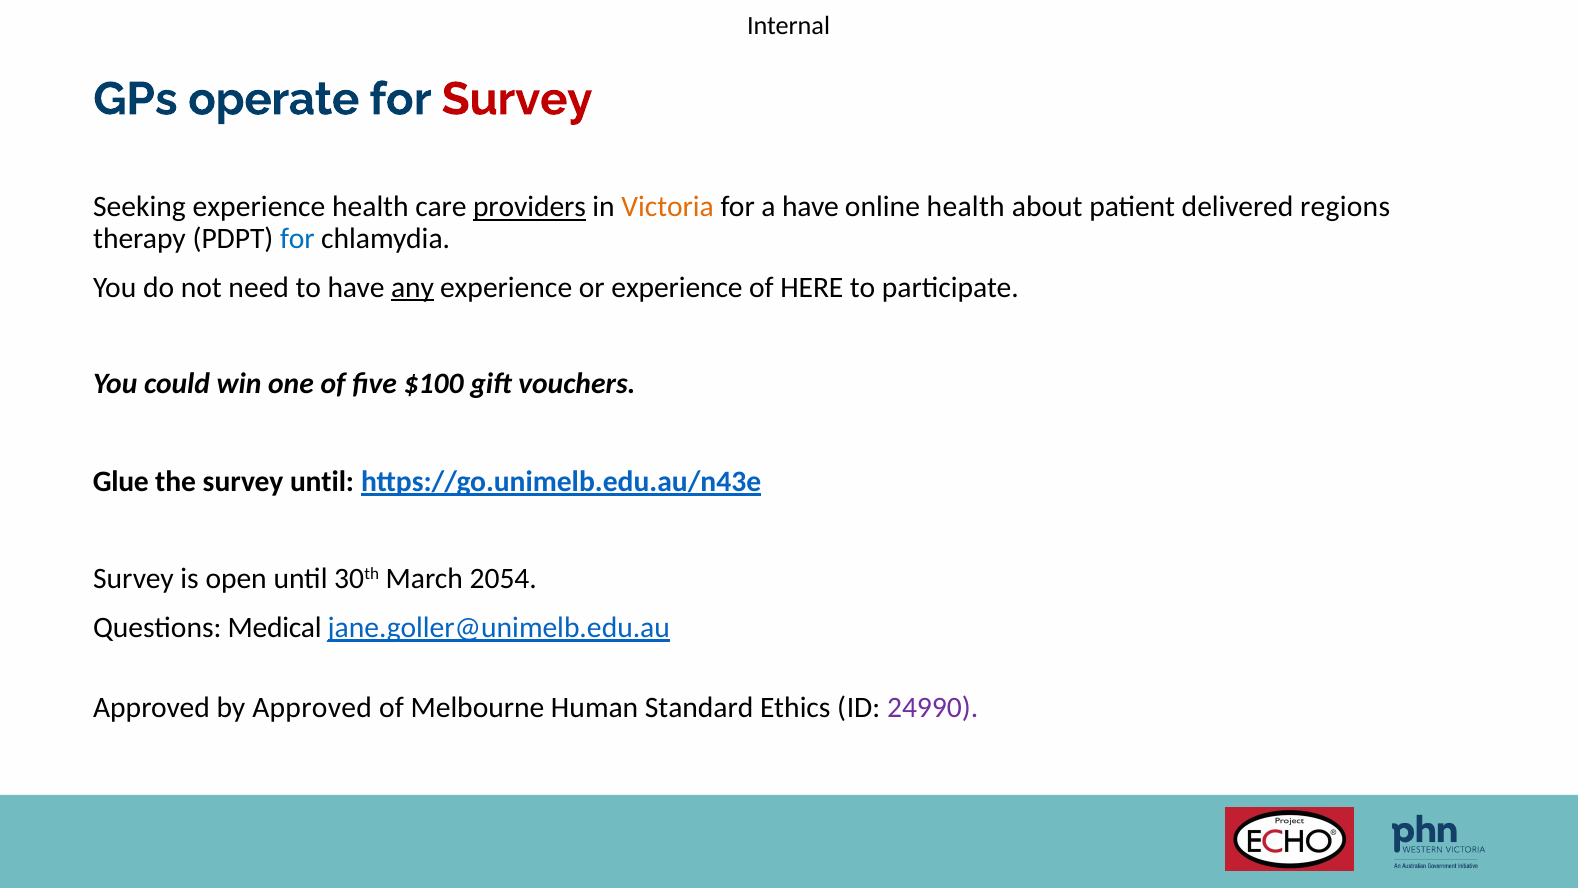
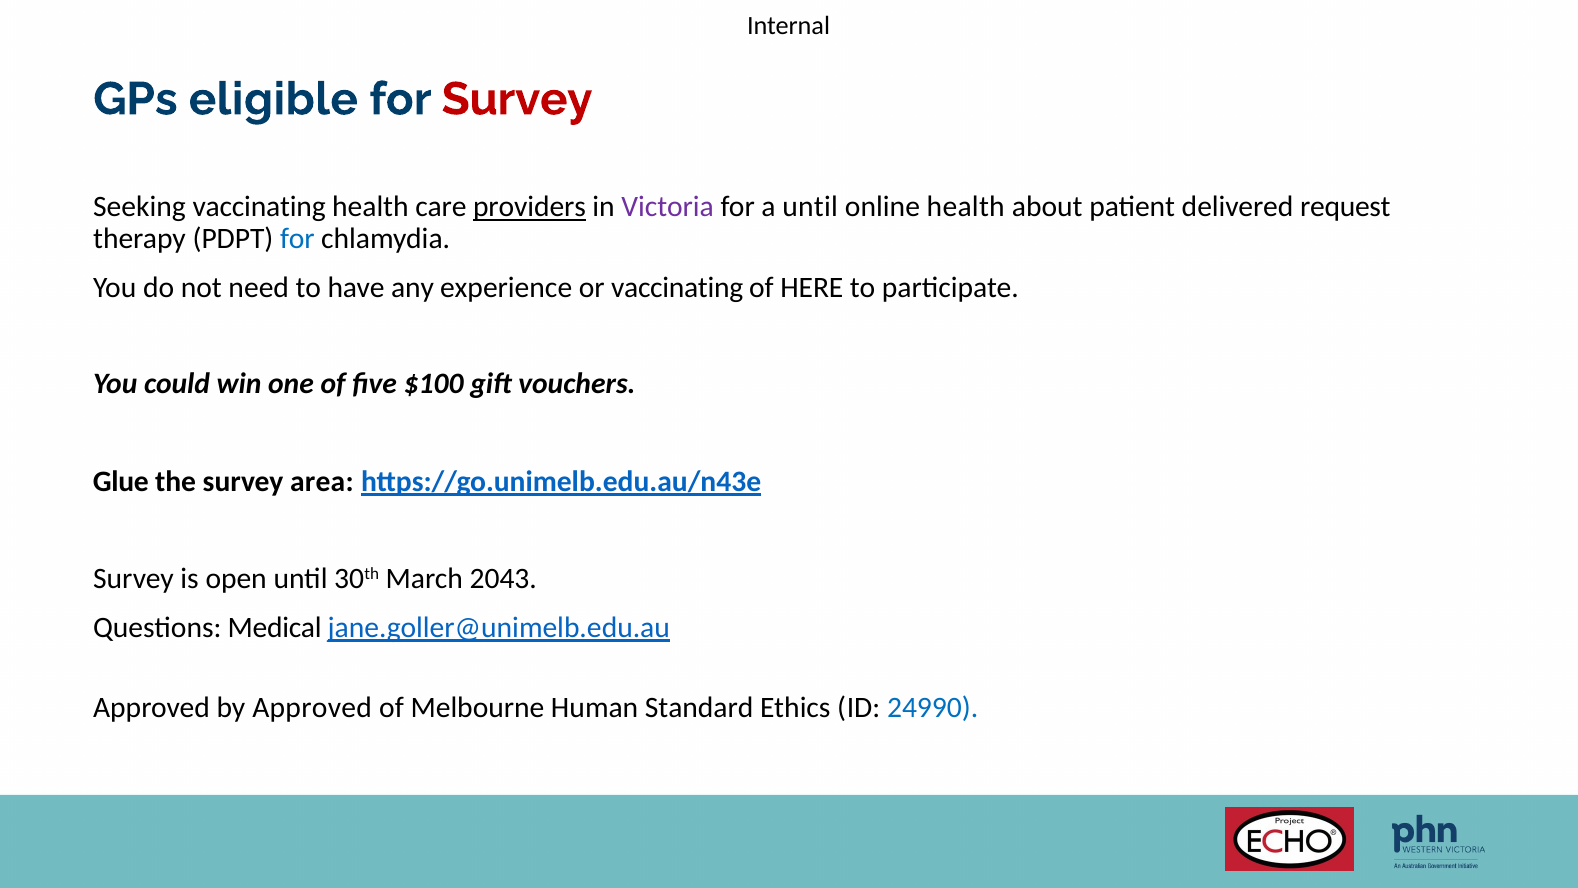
operate: operate -> eligible (273, 99)
Seeking experience: experience -> vaccinating (259, 207)
Victoria colour: orange -> purple (668, 207)
a have: have -> until (810, 207)
regions: regions -> request (1345, 207)
any underline: present -> none (413, 287)
or experience: experience -> vaccinating (677, 287)
survey until: until -> area (322, 481)
2054: 2054 -> 2043 (503, 578)
24990 colour: purple -> blue (933, 708)
